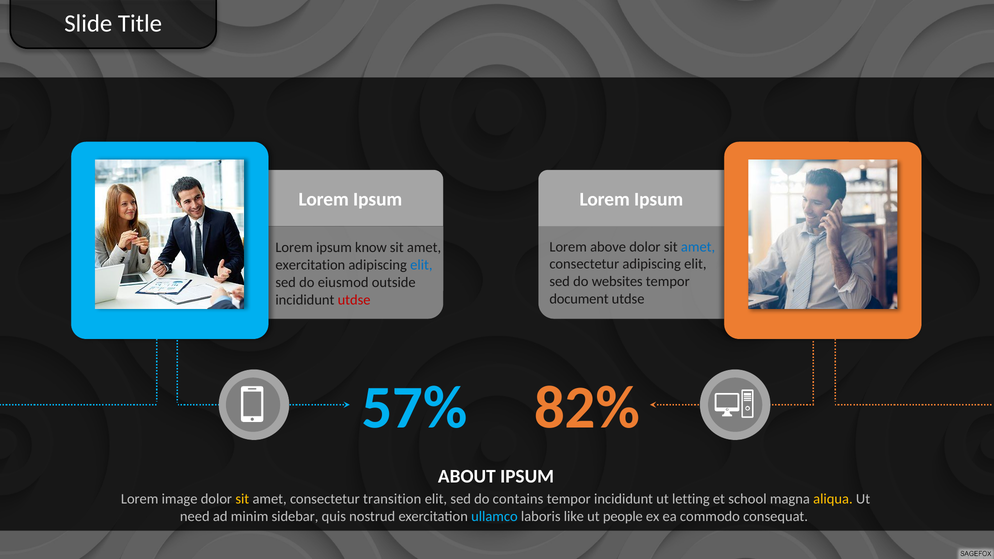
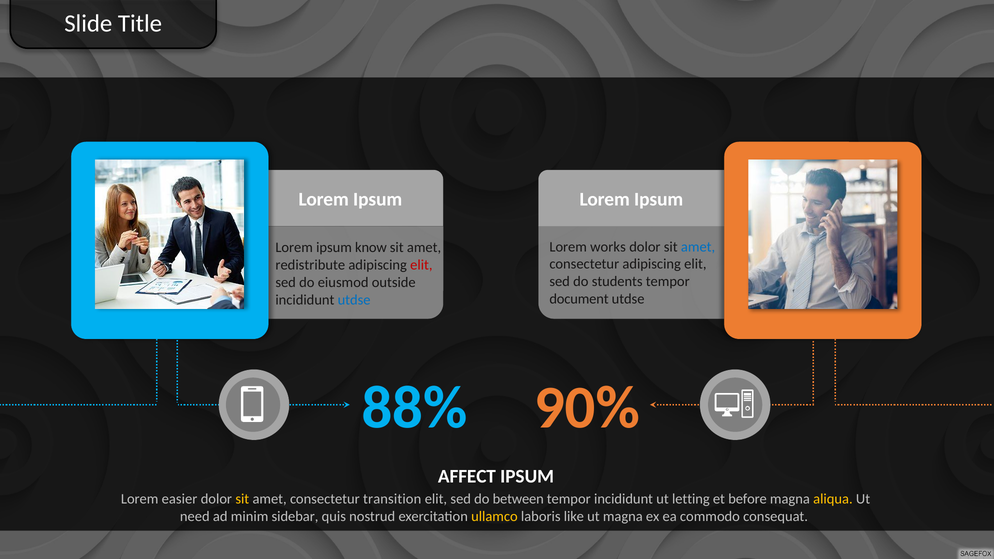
above: above -> works (608, 247)
exercitation: exercitation -> redistribute (310, 265)
elit colour: blue -> red (421, 265)
websites: websites -> students (617, 282)
utdse colour: red -> blue (354, 300)
57%: 57% -> 88% (415, 408)
82%: 82% -> 90% (587, 408)
ABOUT: ABOUT -> AFFECT (467, 476)
image: image -> easier (180, 499)
contains: contains -> between (518, 499)
school: school -> before (748, 499)
ullamco colour: light blue -> yellow (494, 517)
ut people: people -> magna (623, 517)
